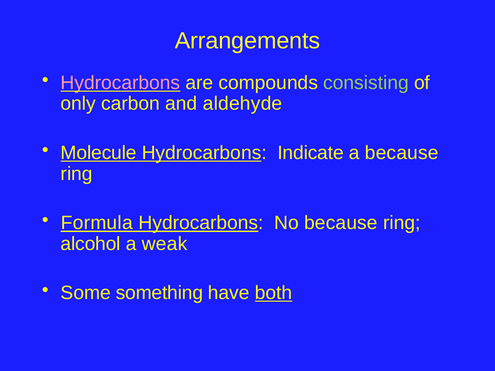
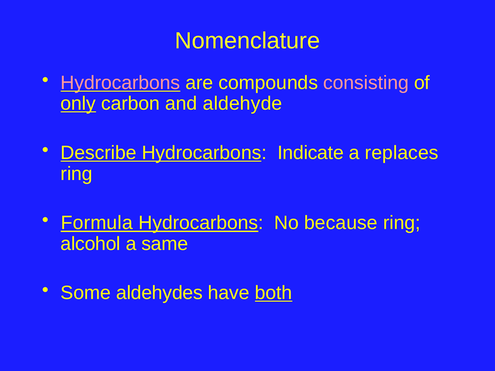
Arrangements: Arrangements -> Nomenclature (247, 41)
consisting colour: light green -> pink (366, 83)
only underline: none -> present (78, 104)
Molecule: Molecule -> Describe (99, 153)
a because: because -> replaces (402, 153)
weak: weak -> same (165, 244)
something: something -> aldehydes (159, 293)
